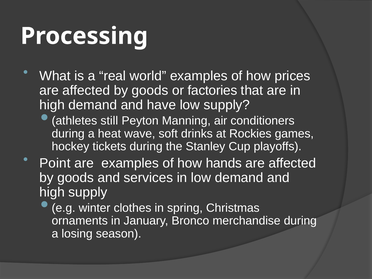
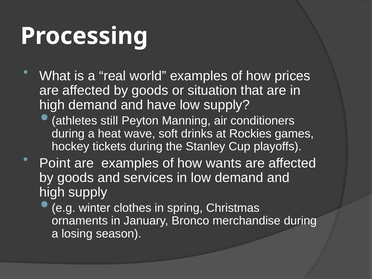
factories: factories -> situation (212, 90)
hands: hands -> wants (224, 163)
